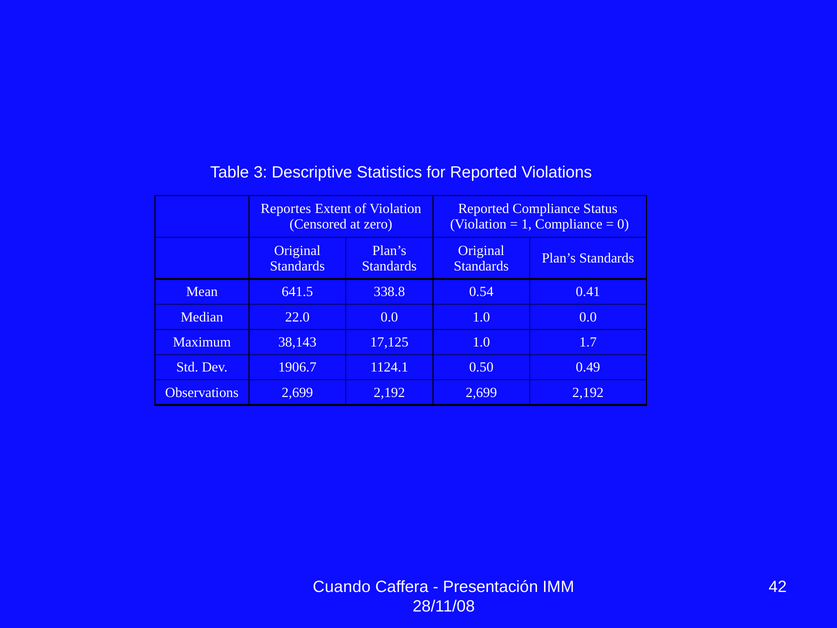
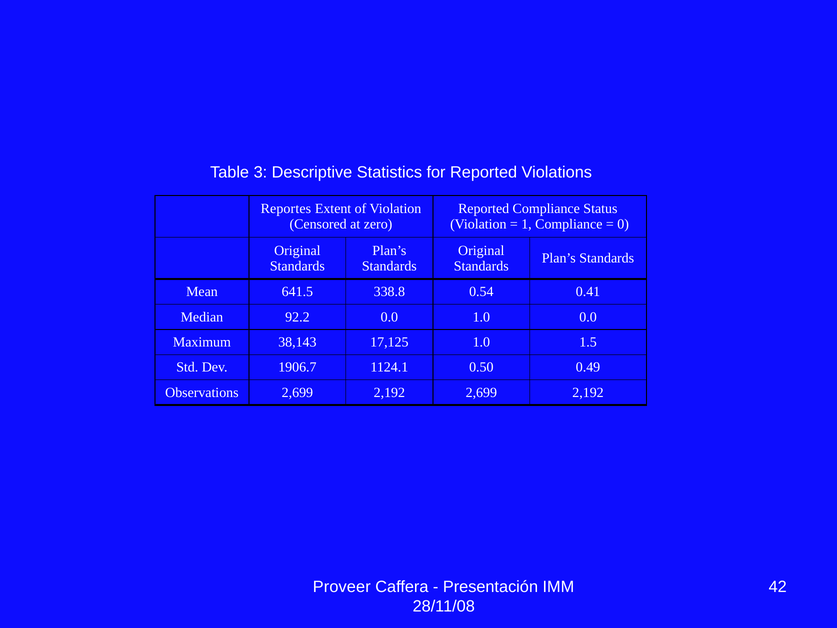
22.0: 22.0 -> 92.2 (297, 317)
1.7: 1.7 -> 1.5 (588, 342)
Cuando: Cuando -> Proveer (342, 587)
